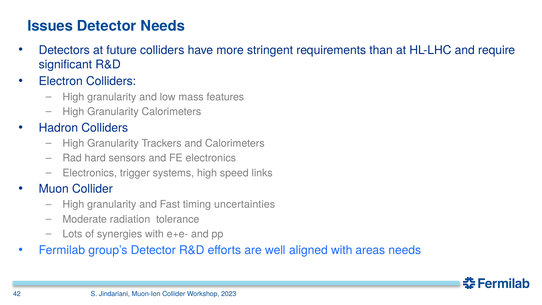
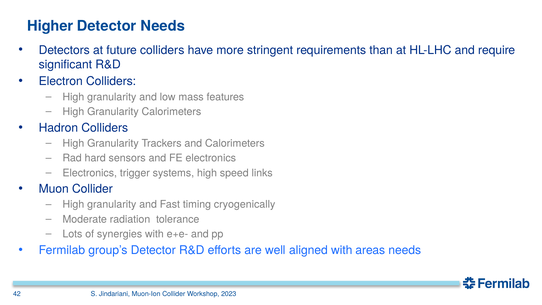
Issues: Issues -> Higher (50, 26)
uncertainties: uncertainties -> cryogenically (245, 204)
